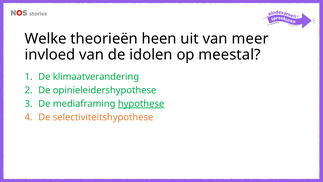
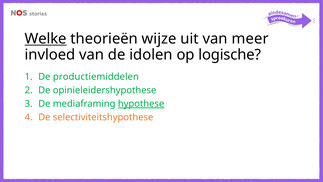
Welke underline: none -> present (46, 39)
heen: heen -> wijze (159, 39)
meestal: meestal -> logische (230, 55)
klimaatverandering: klimaatverandering -> productiemiddelen (96, 77)
